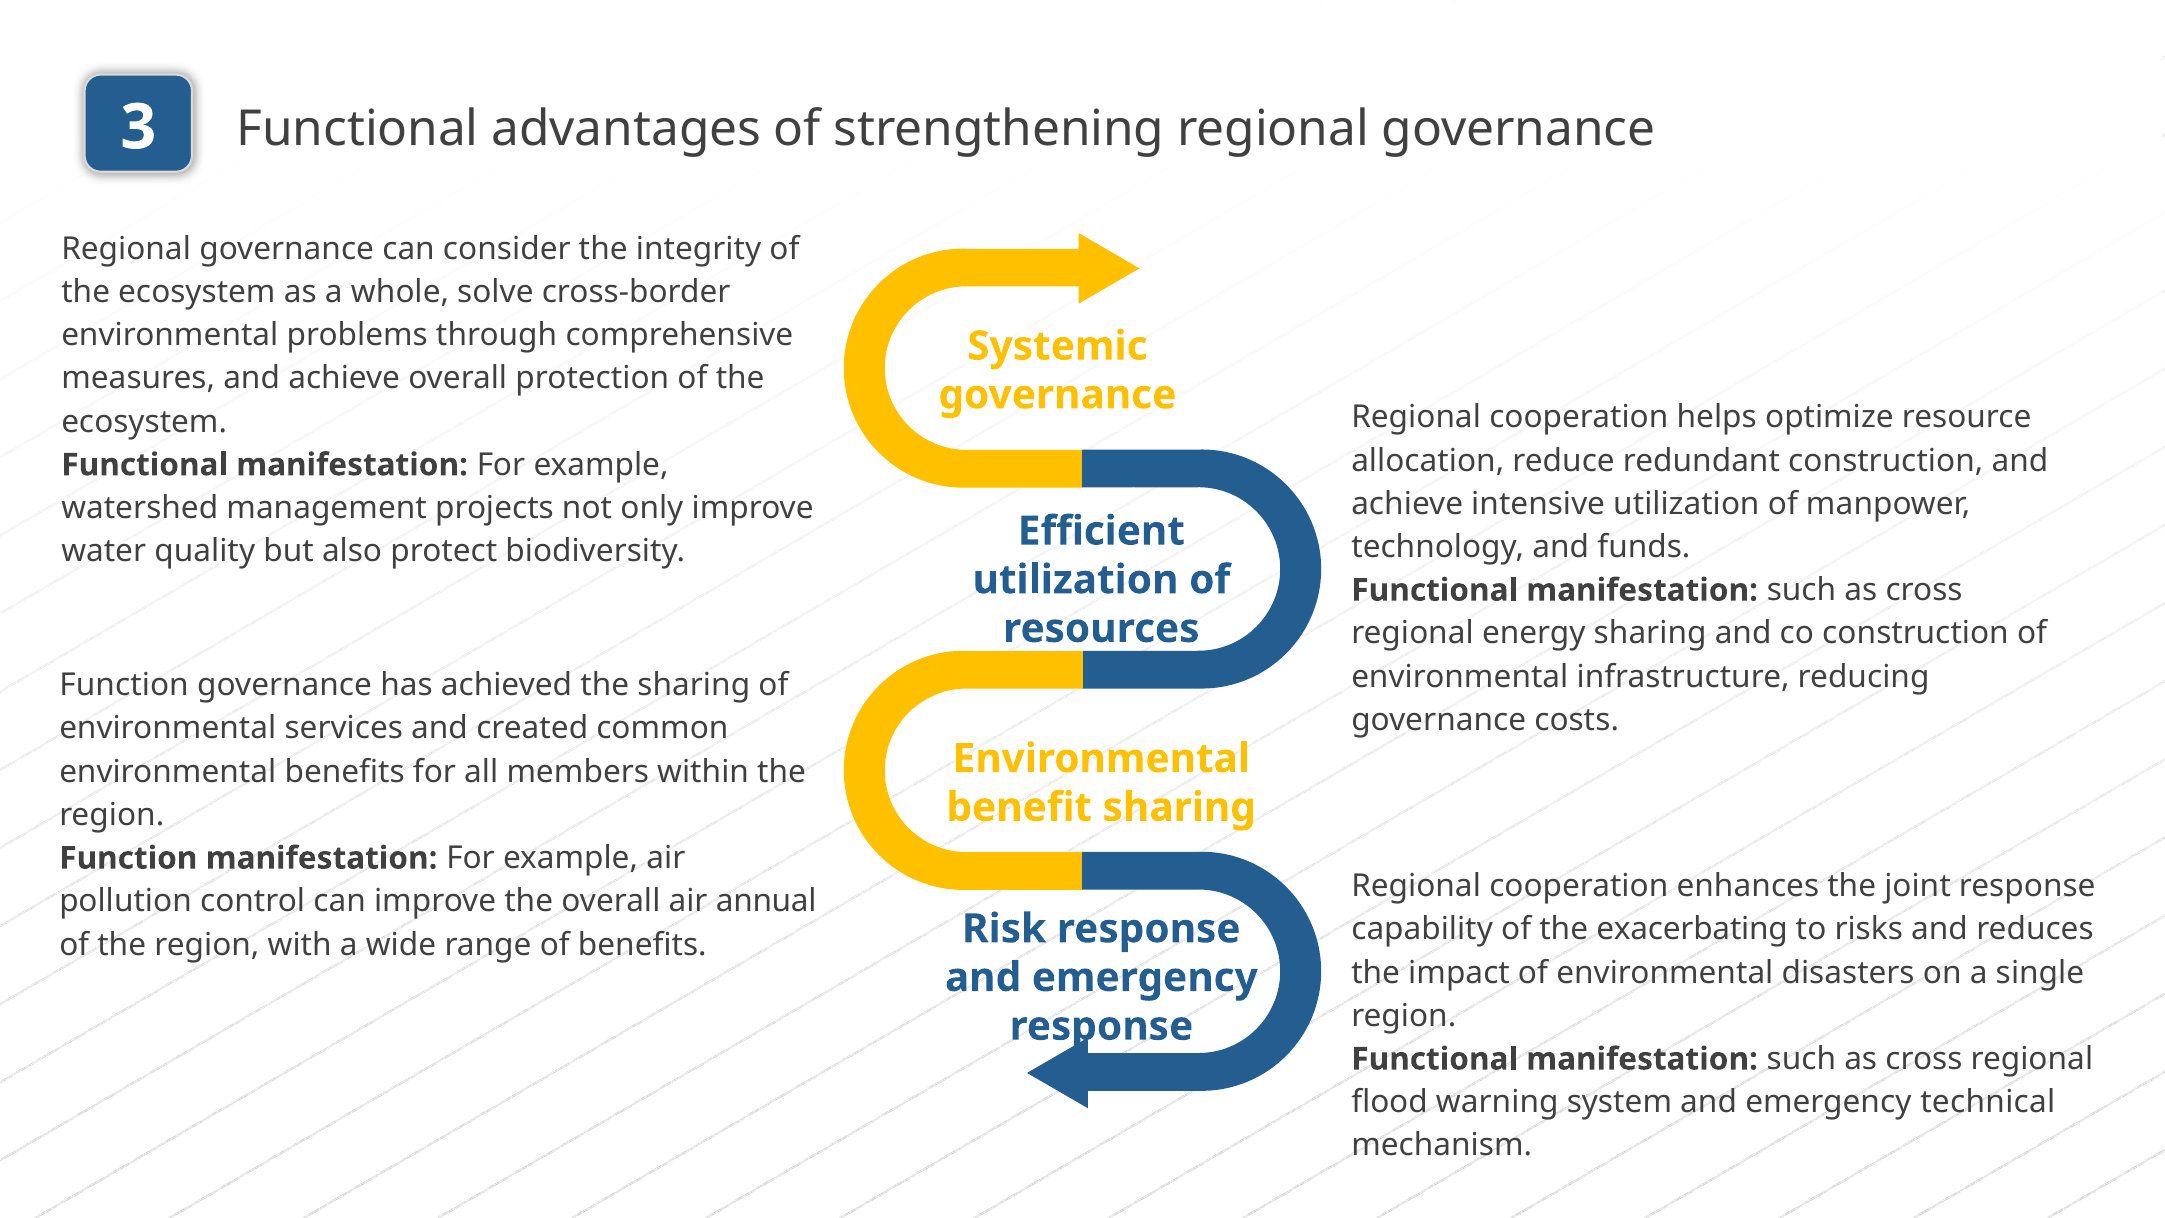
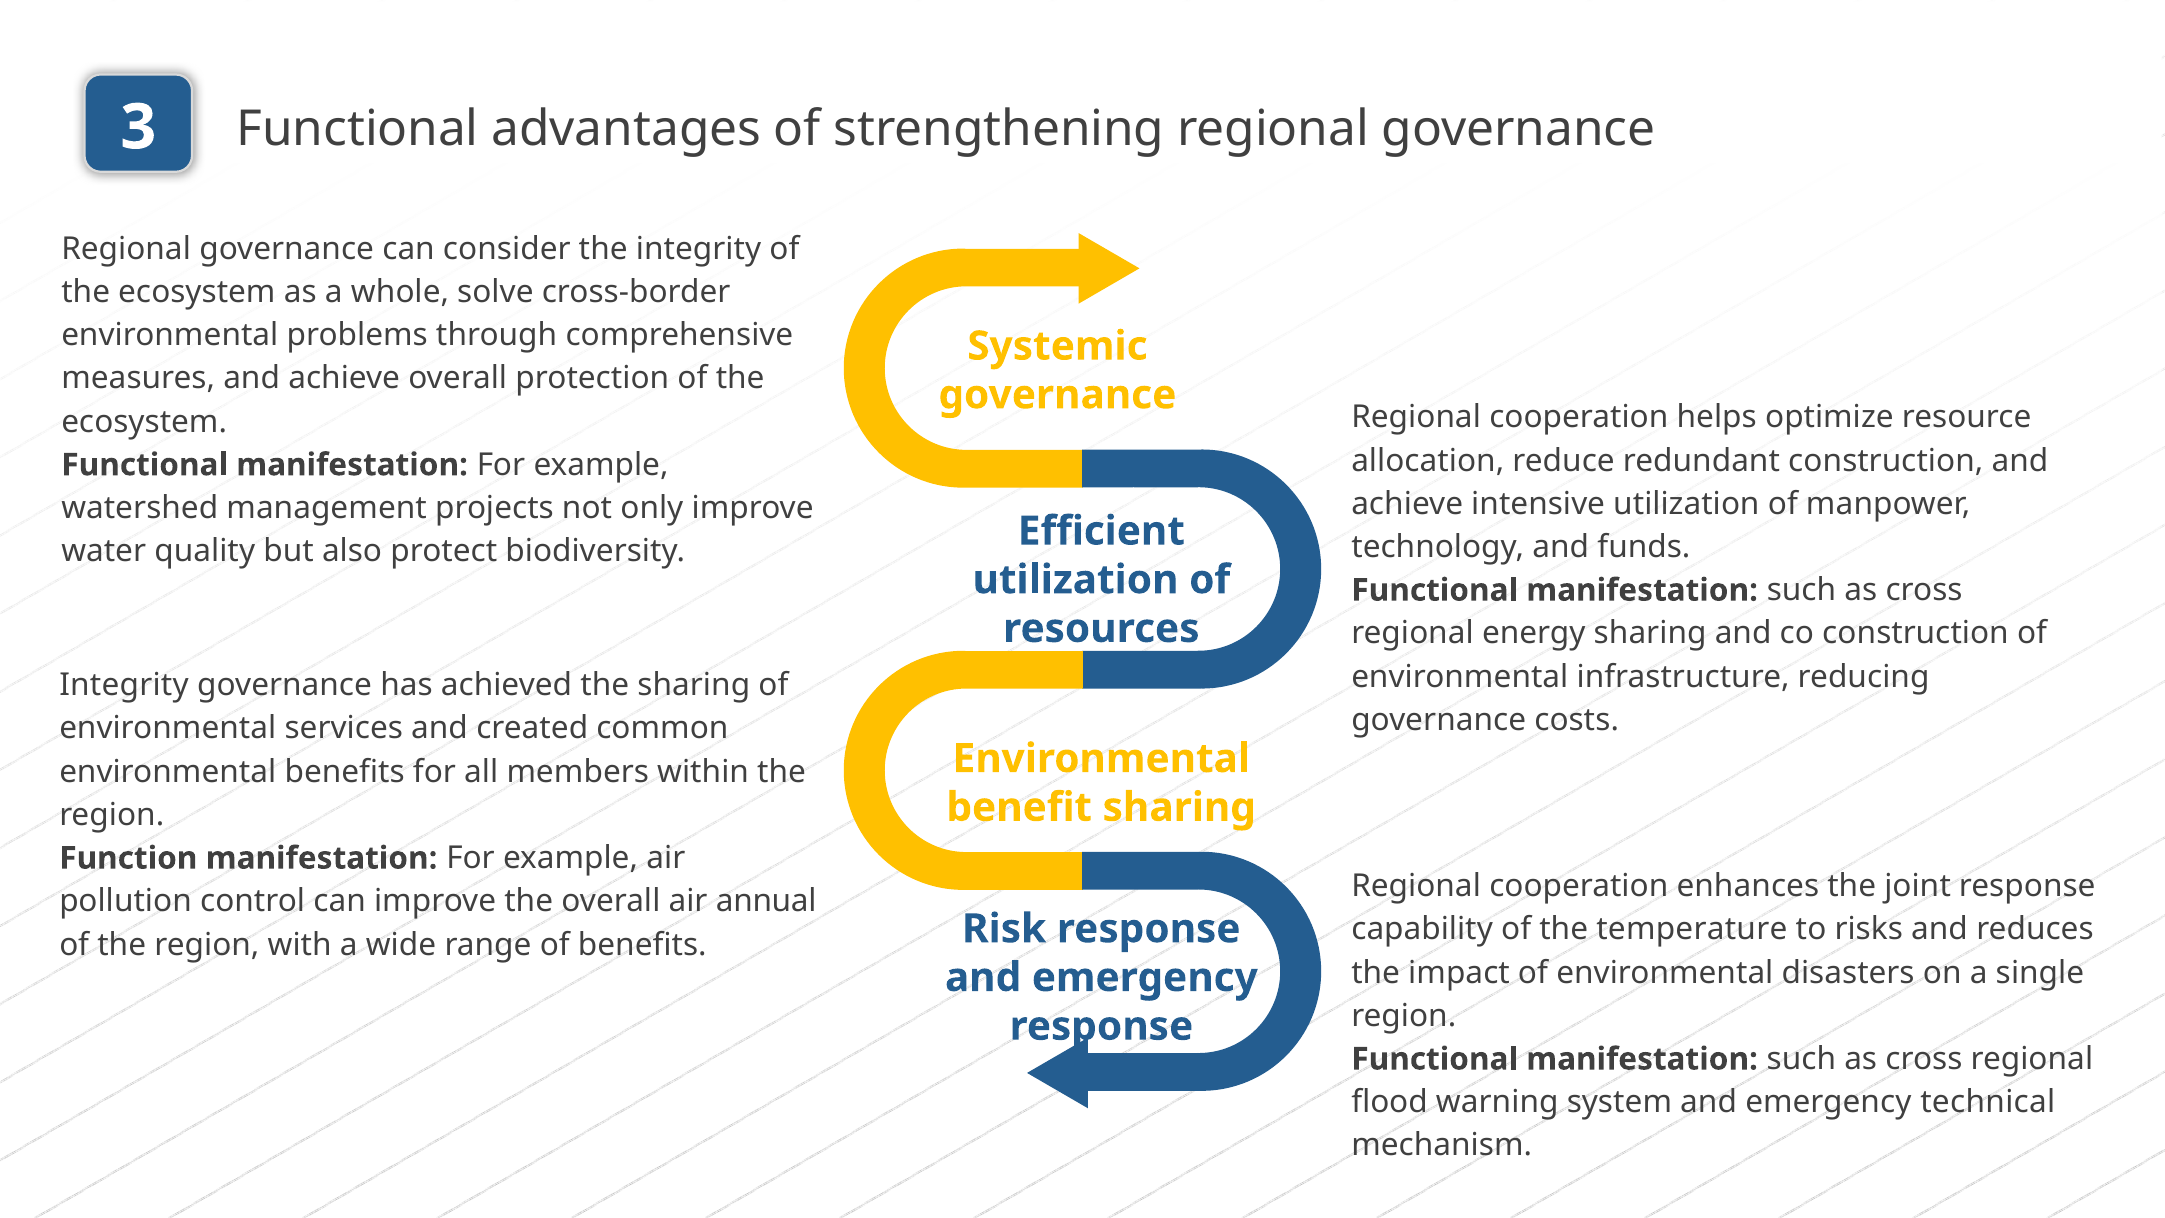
Function: Function -> Integrity (124, 685)
exacerbating: exacerbating -> temperature (1692, 929)
